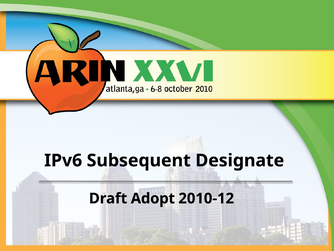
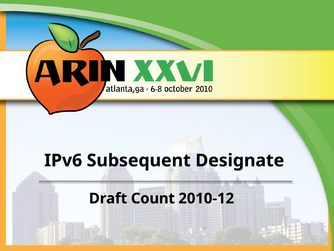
Adopt: Adopt -> Count (153, 198)
